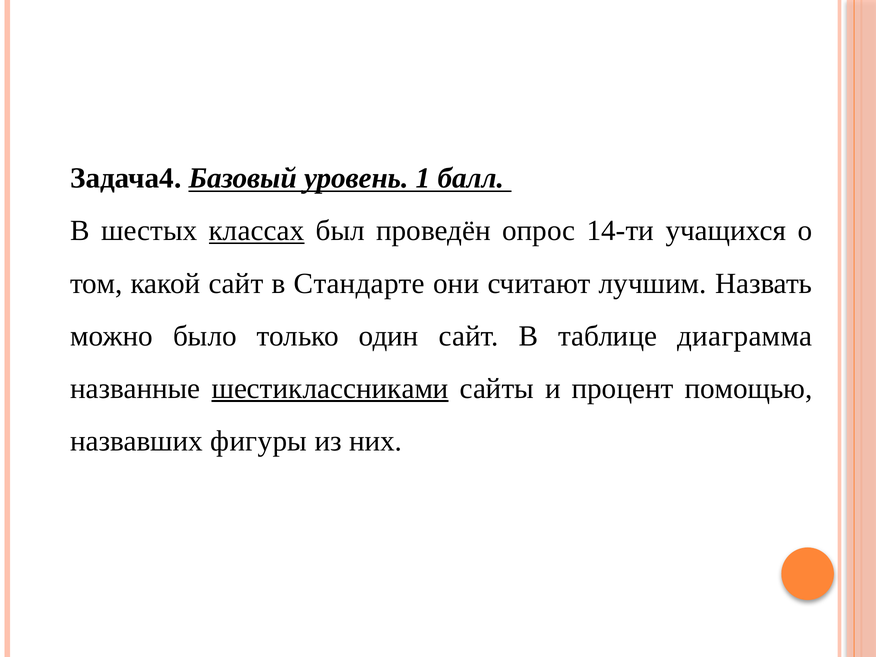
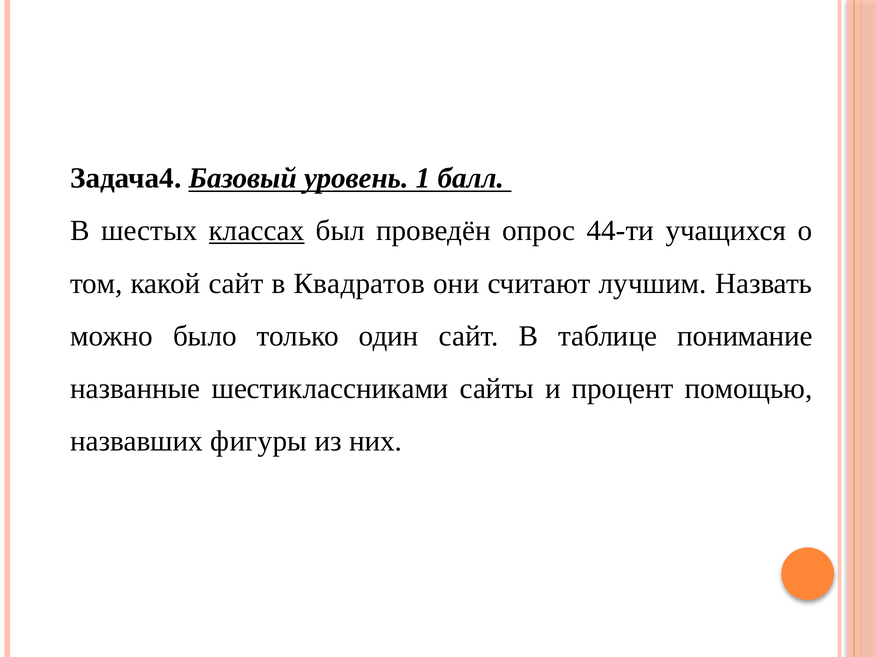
14-ти: 14-ти -> 44-ти (620, 231)
Стандарте: Стандарте -> Квадратов (359, 283)
диаграмма: диаграмма -> понимание (745, 336)
шестиклассниками underline: present -> none (330, 388)
